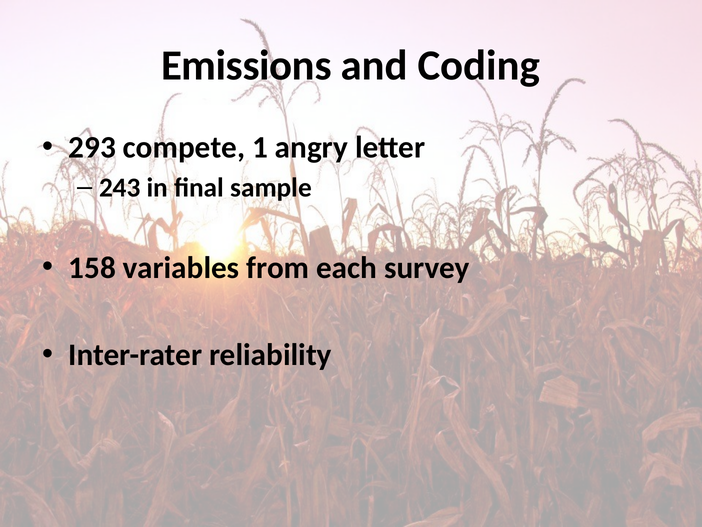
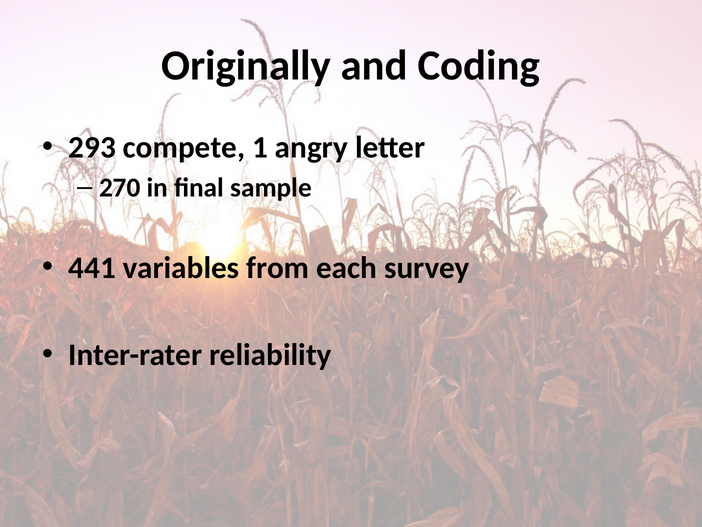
Emissions: Emissions -> Originally (246, 65)
243: 243 -> 270 (120, 188)
158: 158 -> 441 (92, 267)
